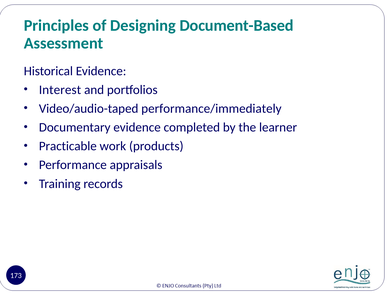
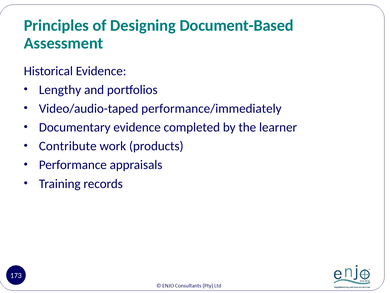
Interest: Interest -> Lengthy (60, 90)
Practicable: Practicable -> Contribute (68, 146)
